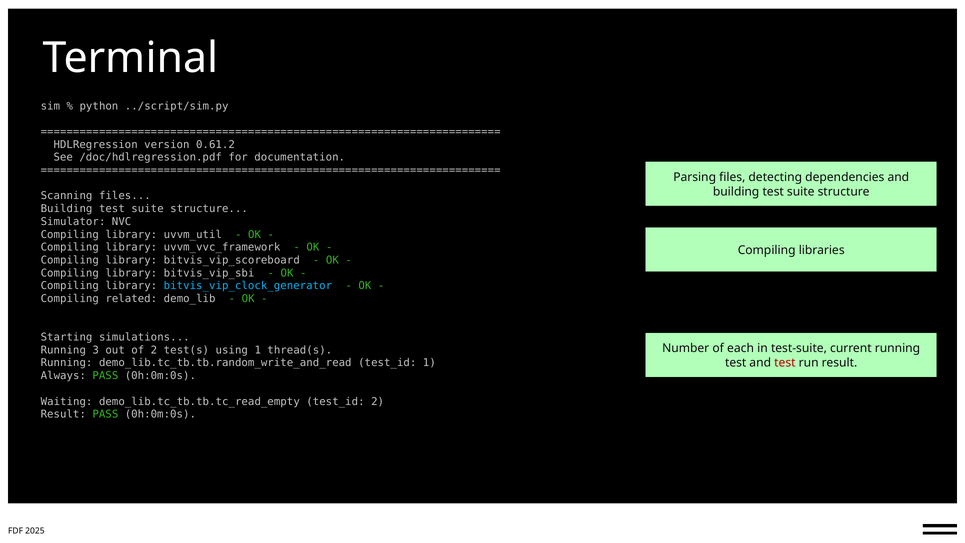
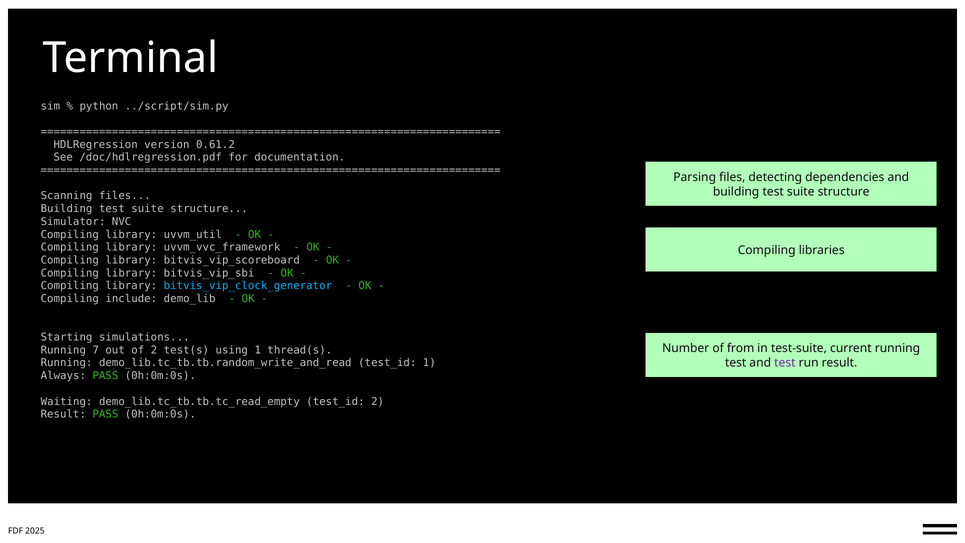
related: related -> include (131, 299)
each: each -> from (741, 348)
3: 3 -> 7 (96, 350)
test colour: red -> purple (785, 363)
